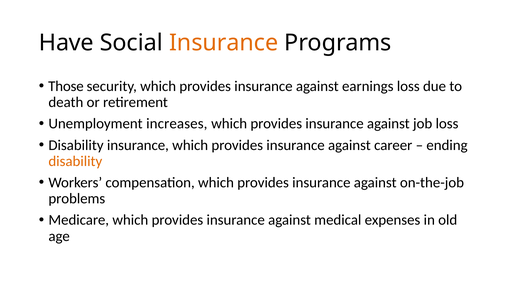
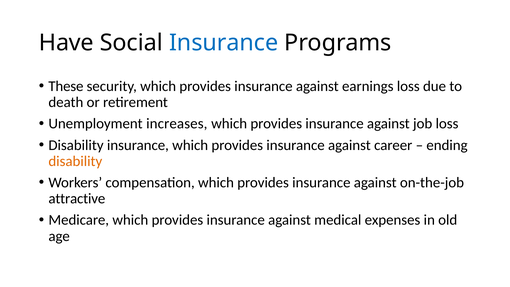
Insurance colour: orange -> blue (224, 43)
Those: Those -> These (66, 86)
problems: problems -> attractive (77, 199)
